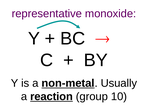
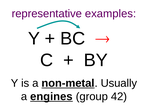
monoxide: monoxide -> examples (111, 14)
reaction: reaction -> engines (51, 96)
10: 10 -> 42 (119, 96)
